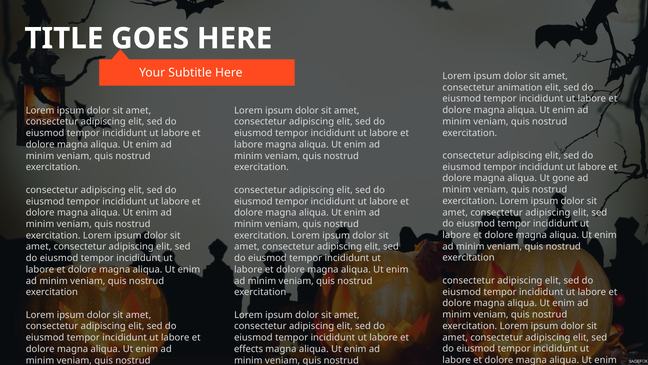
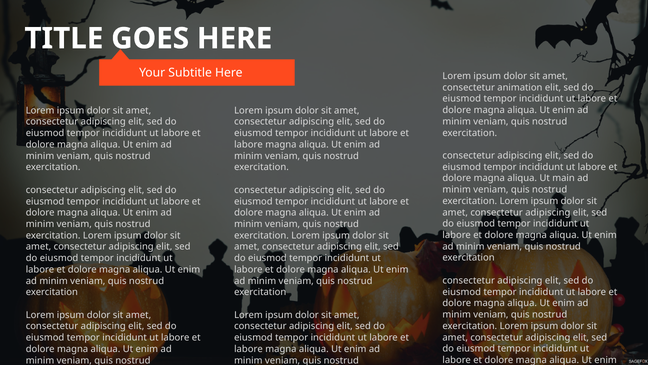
gone: gone -> main (564, 178)
effects: effects -> labore (248, 349)
